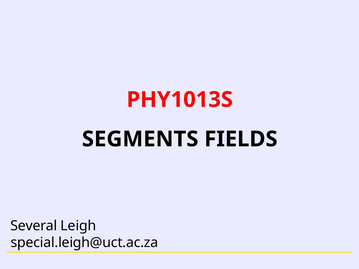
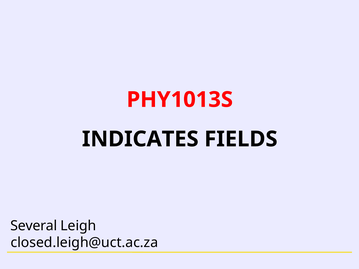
SEGMENTS: SEGMENTS -> INDICATES (140, 139)
special.leigh@uct.ac.za: special.leigh@uct.ac.za -> closed.leigh@uct.ac.za (84, 243)
